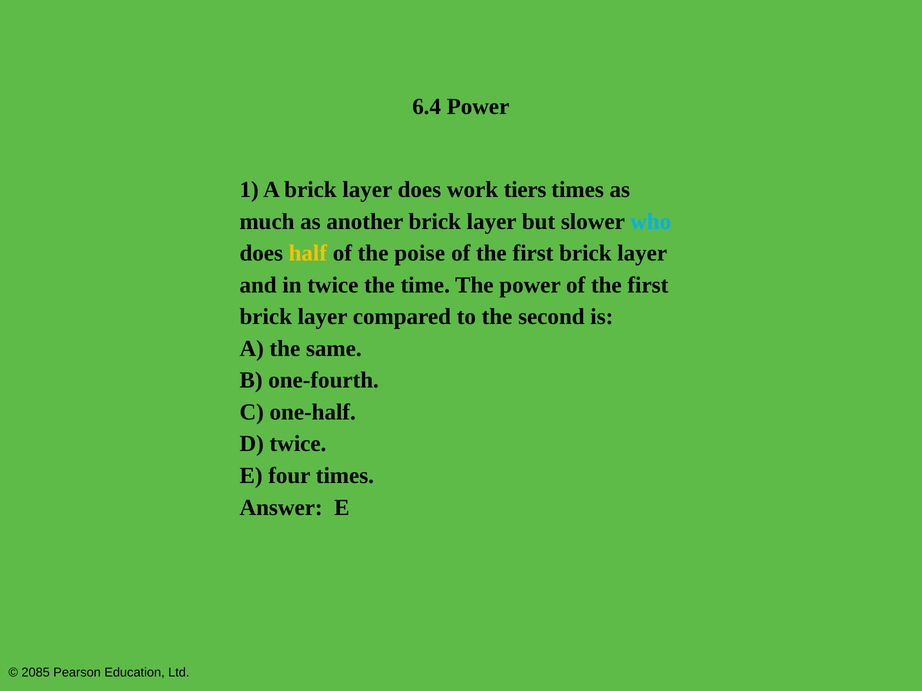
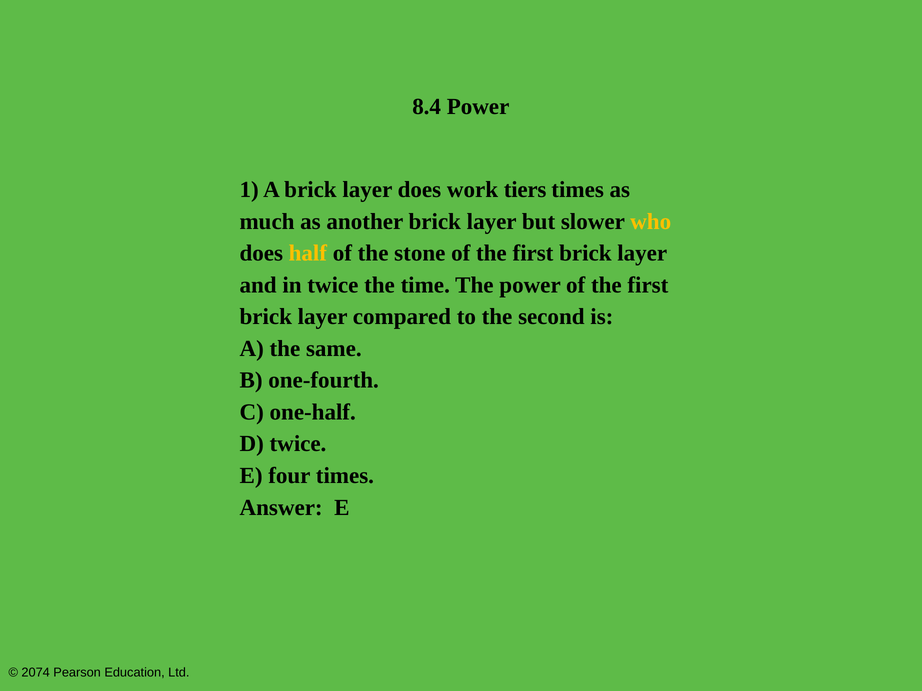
6.4: 6.4 -> 8.4 (427, 106)
who colour: light blue -> yellow (651, 222)
poise: poise -> stone (420, 253)
2085: 2085 -> 2074 (36, 673)
